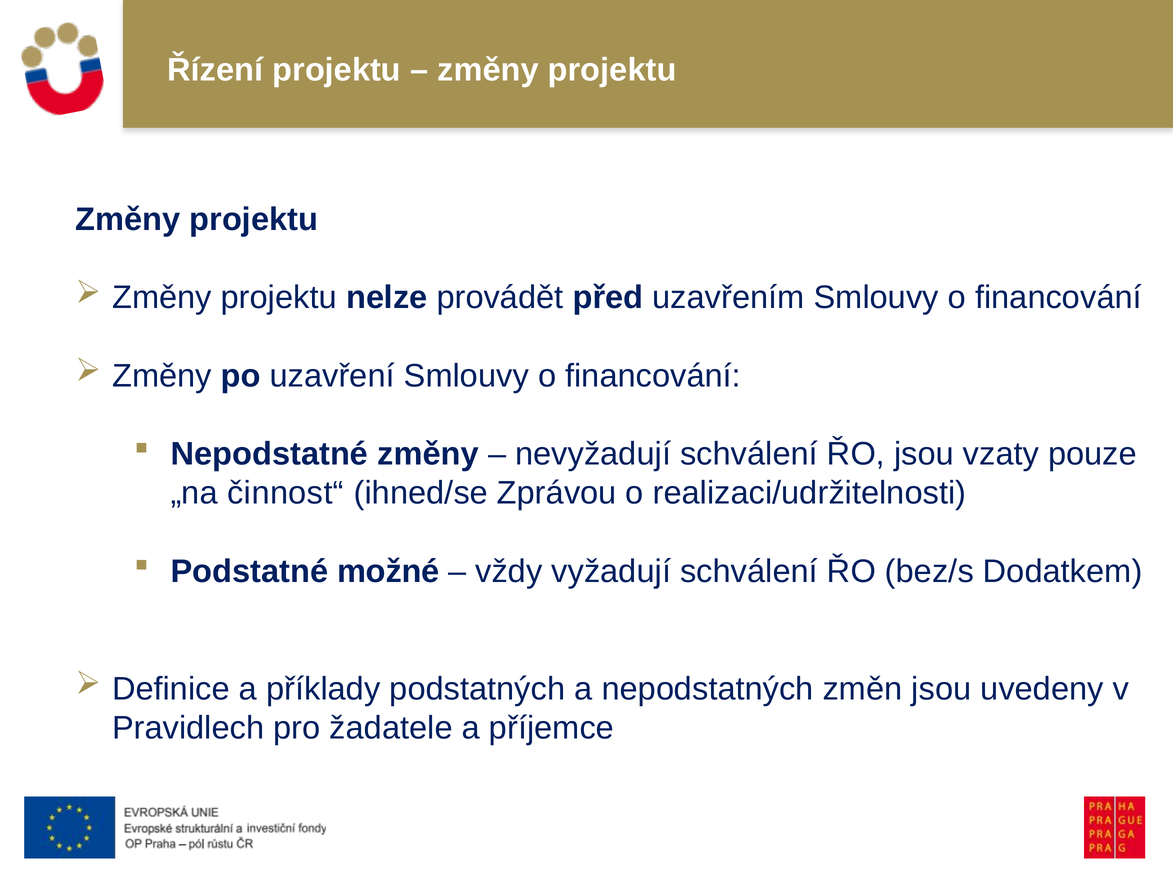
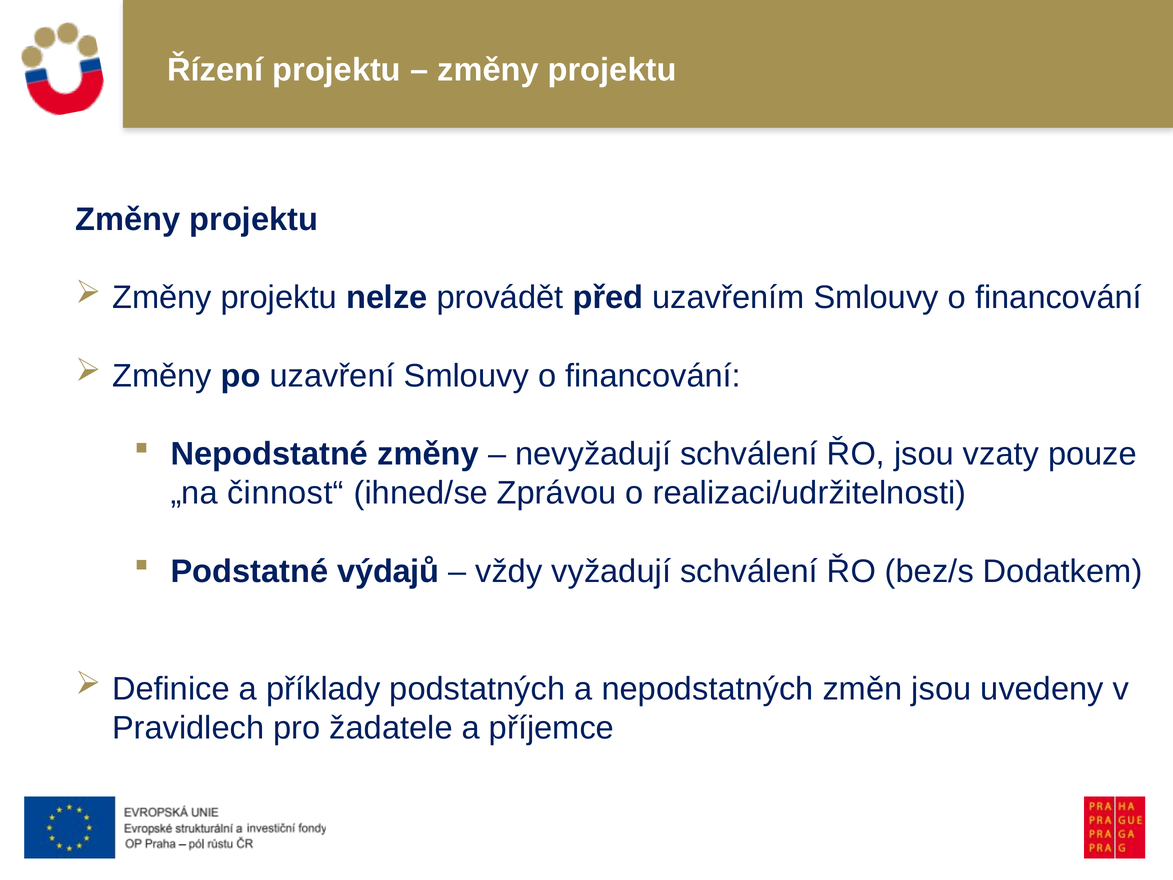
možné: možné -> výdajů (388, 571)
